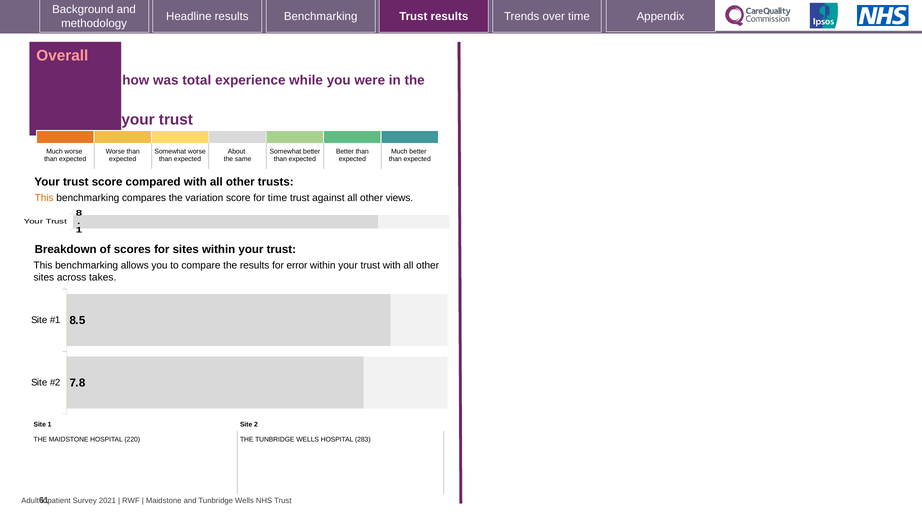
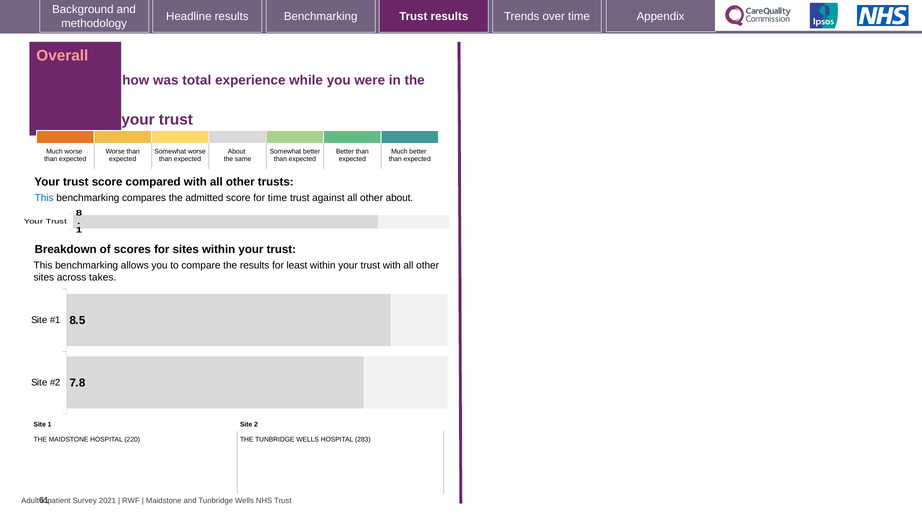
This colour: orange -> blue (44, 198)
variation: variation -> admitted (204, 198)
other views: views -> about (399, 198)
error: error -> least (297, 265)
